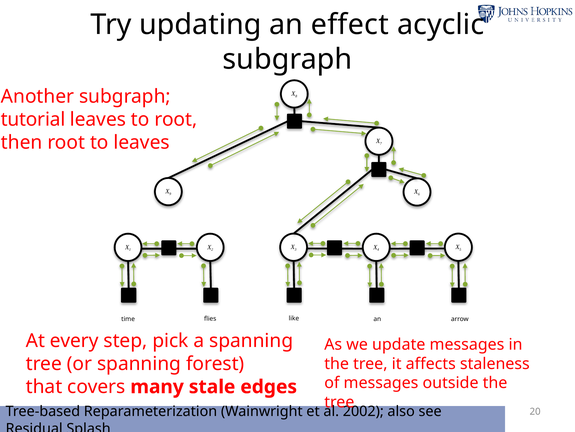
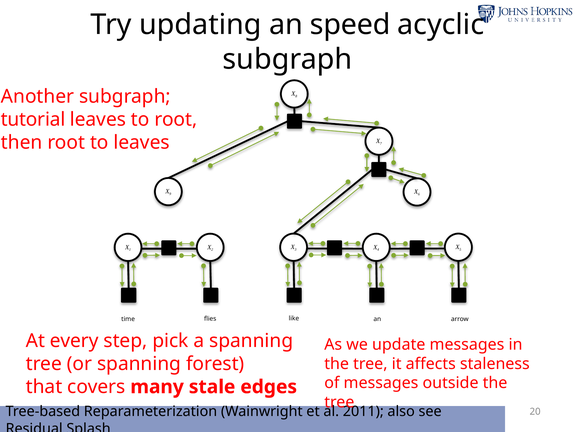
effect: effect -> speed (350, 25)
2002: 2002 -> 2011 (363, 411)
